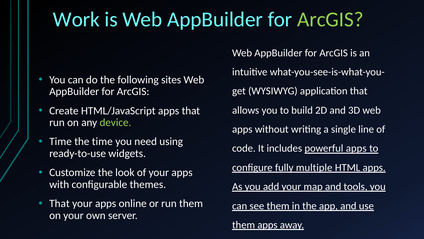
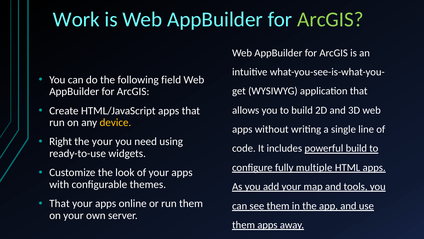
sites: sites -> field (171, 80)
device colour: light green -> yellow (115, 122)
Time: Time -> Right (61, 141)
the time: time -> your (102, 141)
powerful apps: apps -> build (356, 148)
